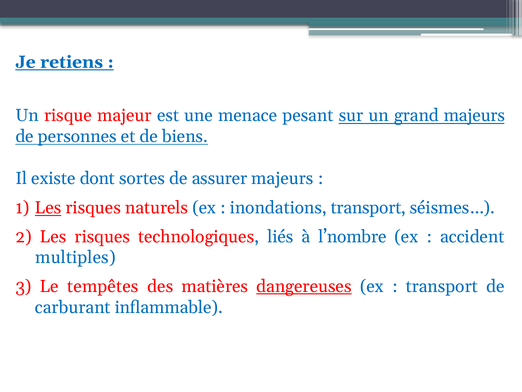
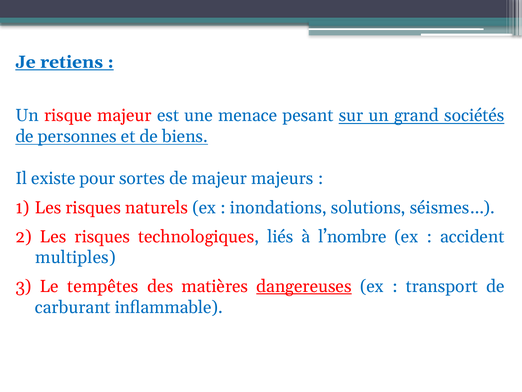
grand majeurs: majeurs -> sociétés (474, 115)
dont: dont -> pour (97, 178)
de assurer: assurer -> majeur (219, 178)
Les underline: present -> none (48, 208)
inondations transport: transport -> solutions (368, 208)
